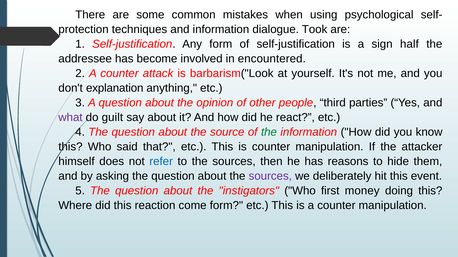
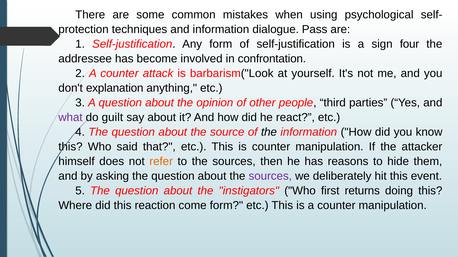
Took: Took -> Pass (315, 29)
half: half -> four (410, 44)
encountered: encountered -> confrontation (272, 59)
the colour: green -> black (269, 132)
refer colour: blue -> orange (161, 162)
money: money -> returns (362, 191)
